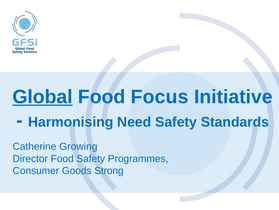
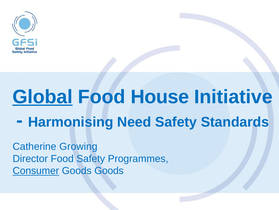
Focus: Focus -> House (160, 97)
Consumer underline: none -> present (36, 170)
Goods Strong: Strong -> Goods (109, 170)
